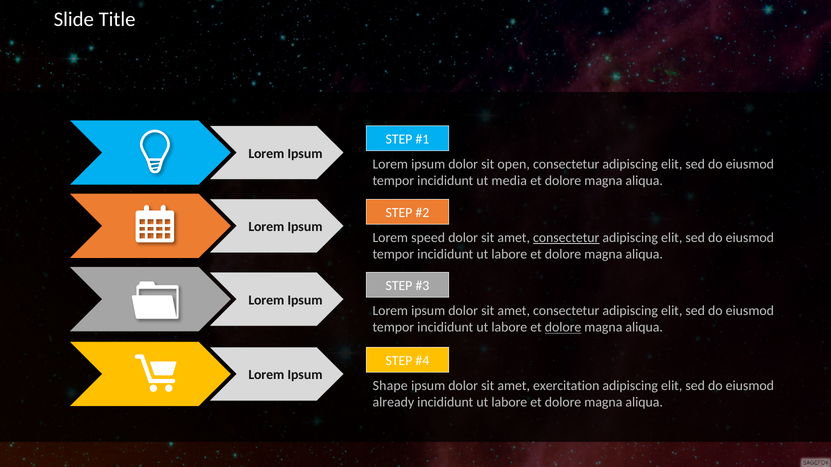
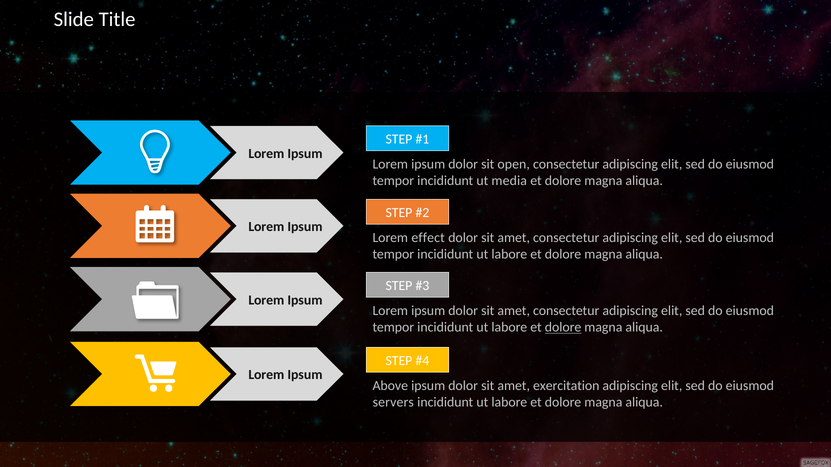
speed: speed -> effect (428, 238)
consectetur underline: present -> none (566, 238)
Shape: Shape -> Above (390, 386)
already: already -> servers (393, 403)
